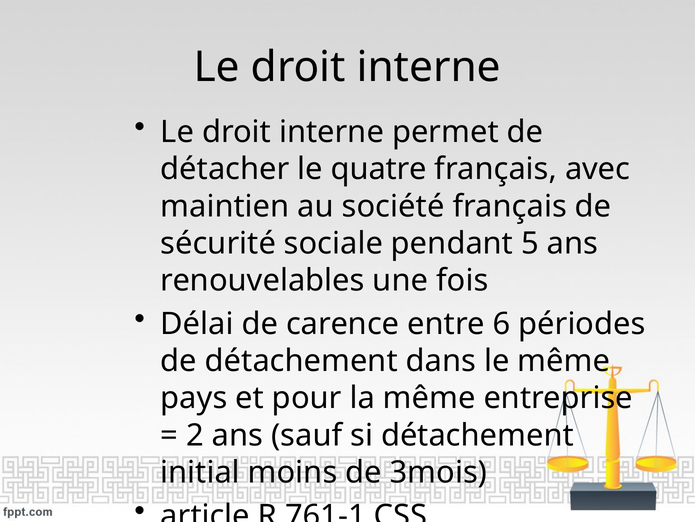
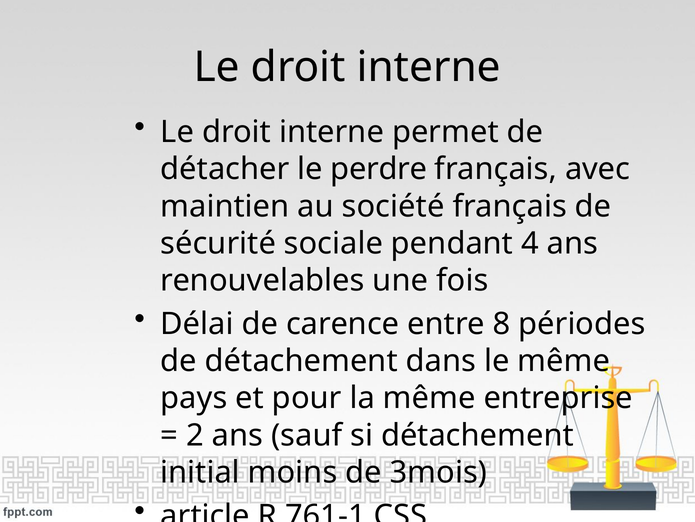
quatre: quatre -> perdre (379, 169)
5: 5 -> 4 (530, 243)
6: 6 -> 8 (501, 323)
